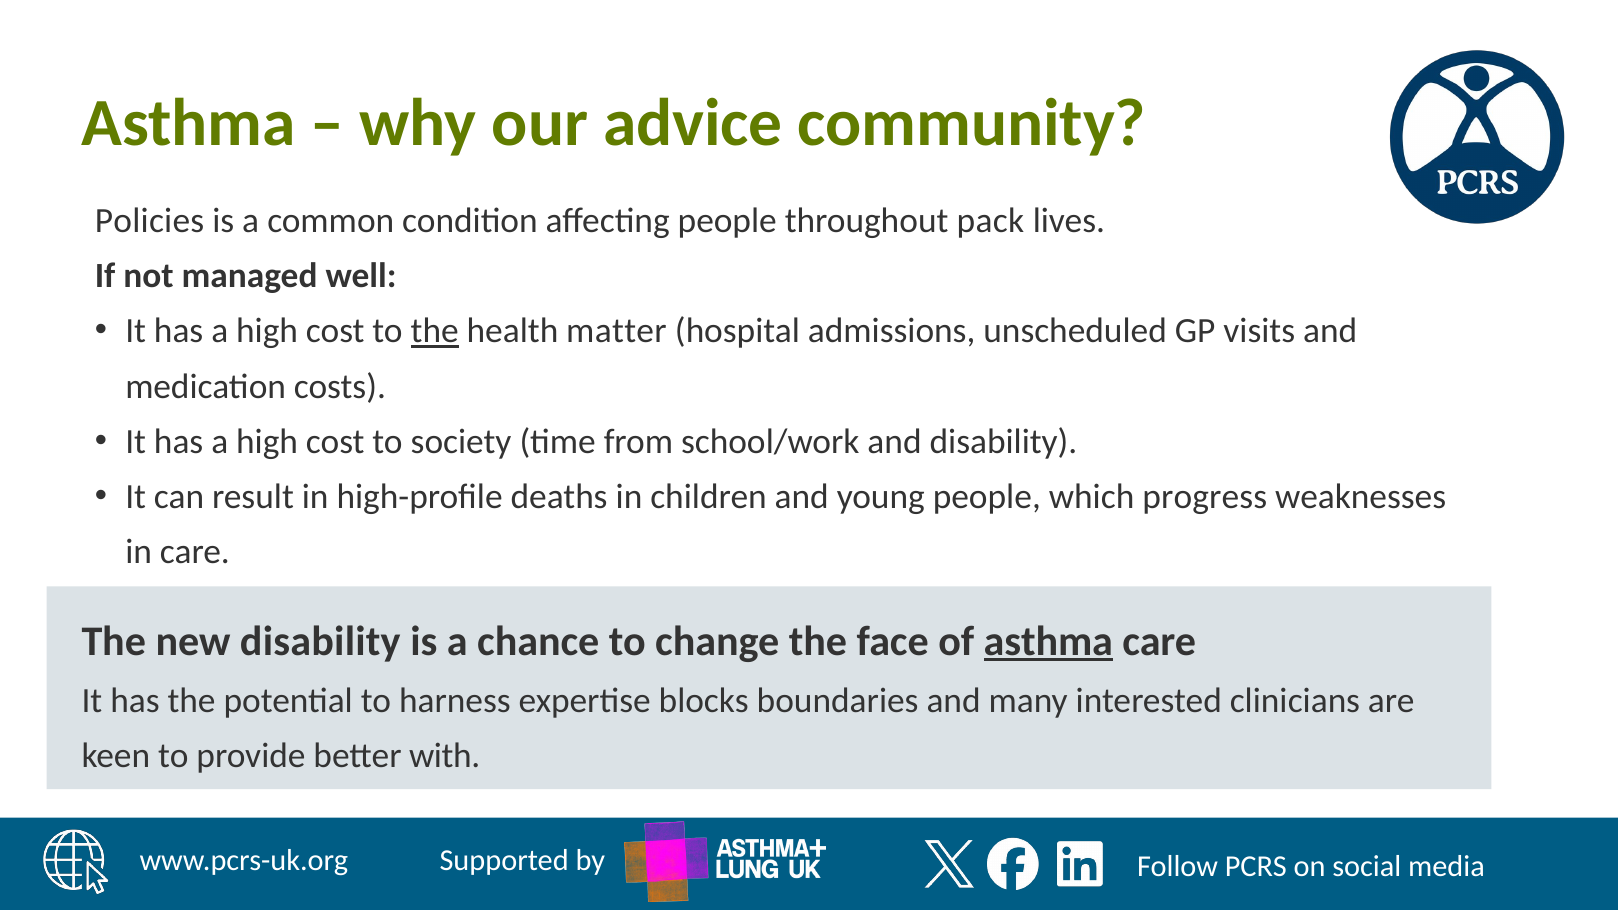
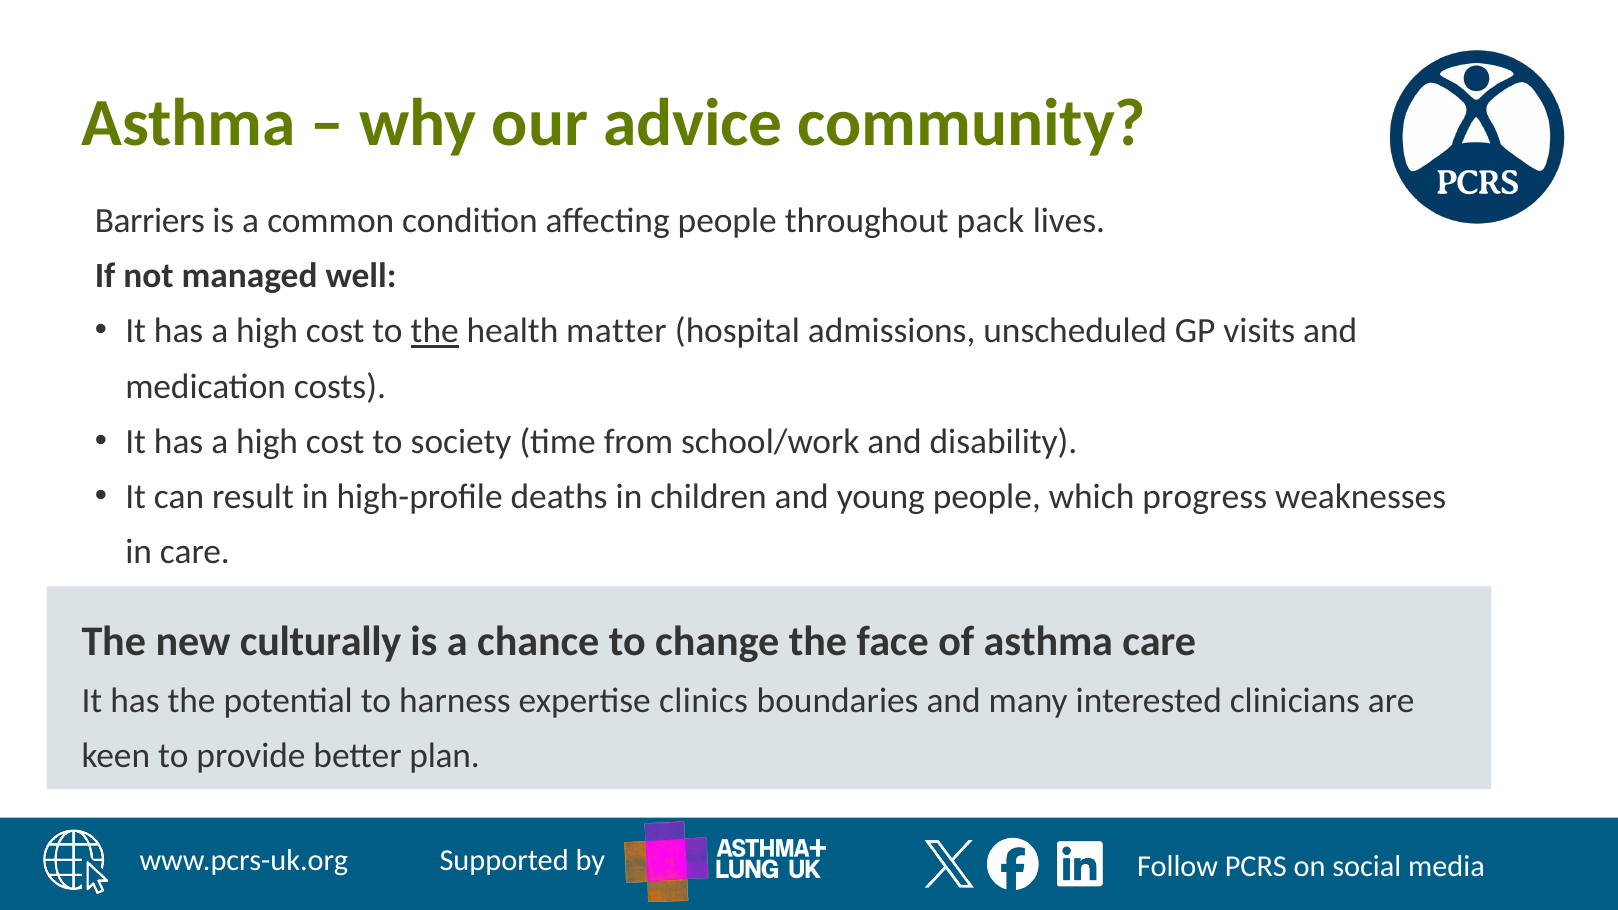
Policies: Policies -> Barriers (150, 221)
new disability: disability -> culturally (321, 642)
asthma underline: present -> none (1048, 642)
blocks: blocks -> clinics (704, 700)
with: with -> plan (445, 756)
